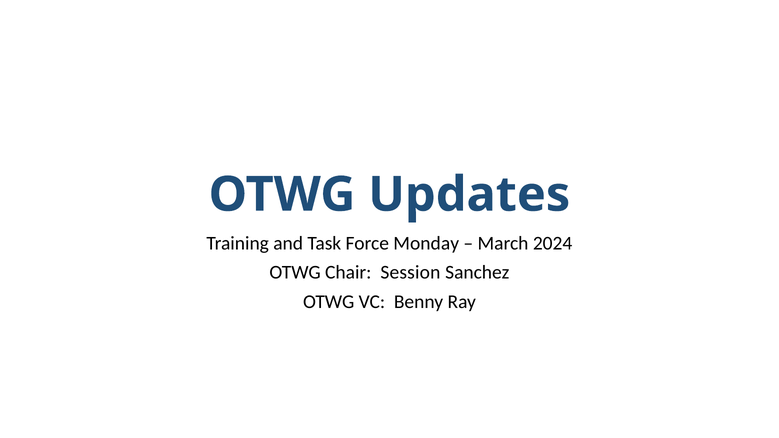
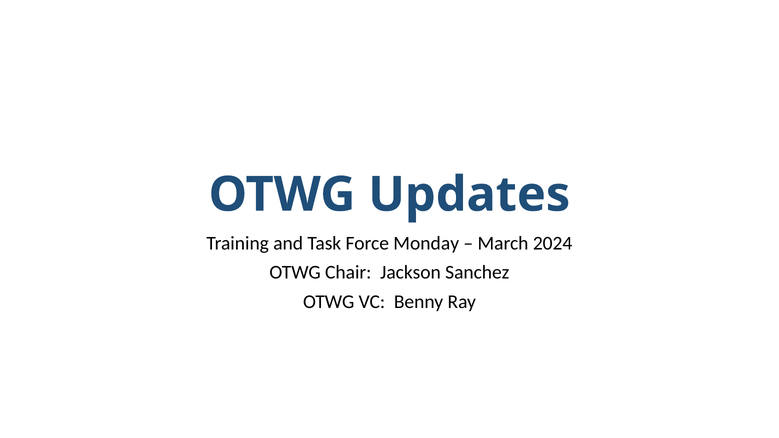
Session: Session -> Jackson (411, 273)
